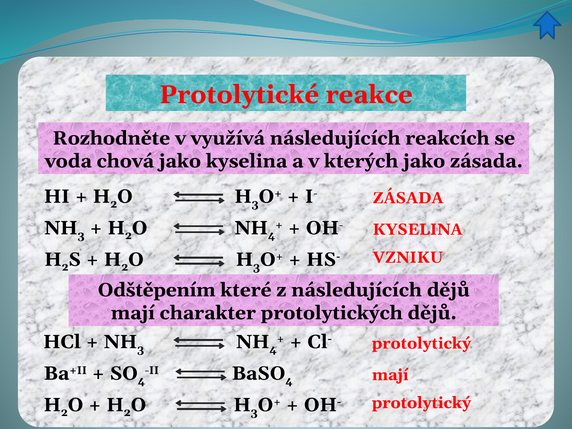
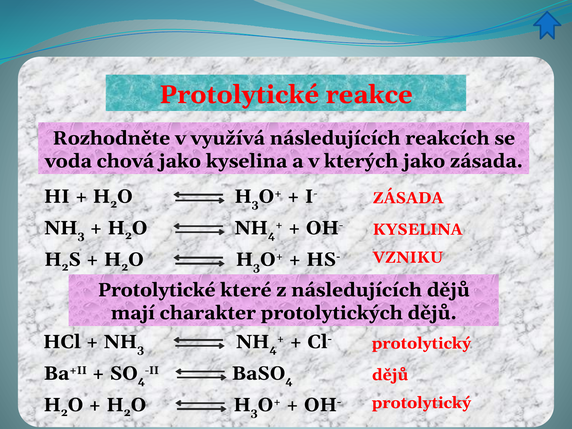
Odštěpením: Odštěpením -> Protolytické (157, 290)
mají: mají -> dějů (390, 375)
